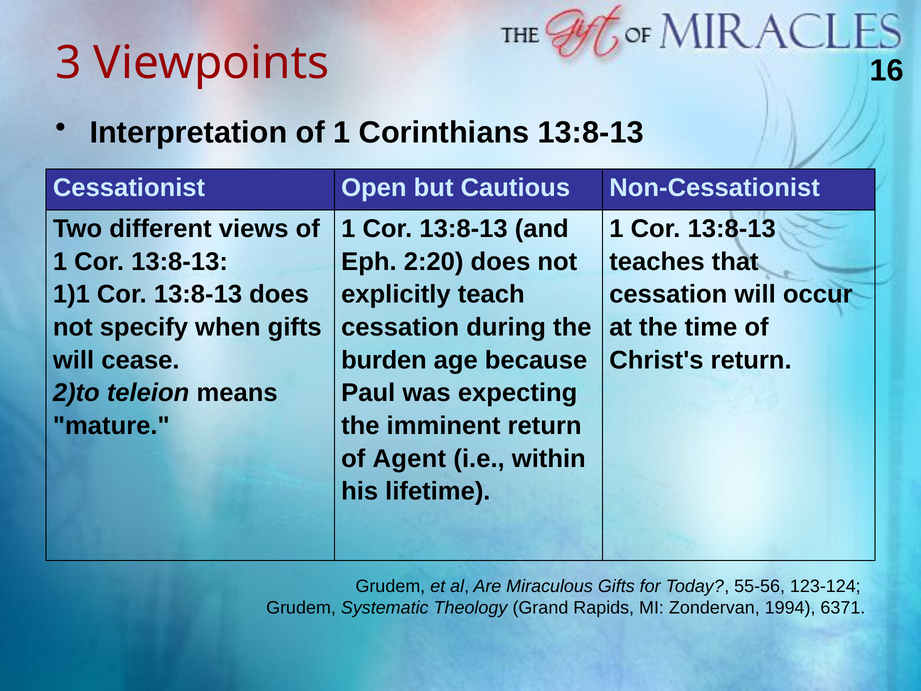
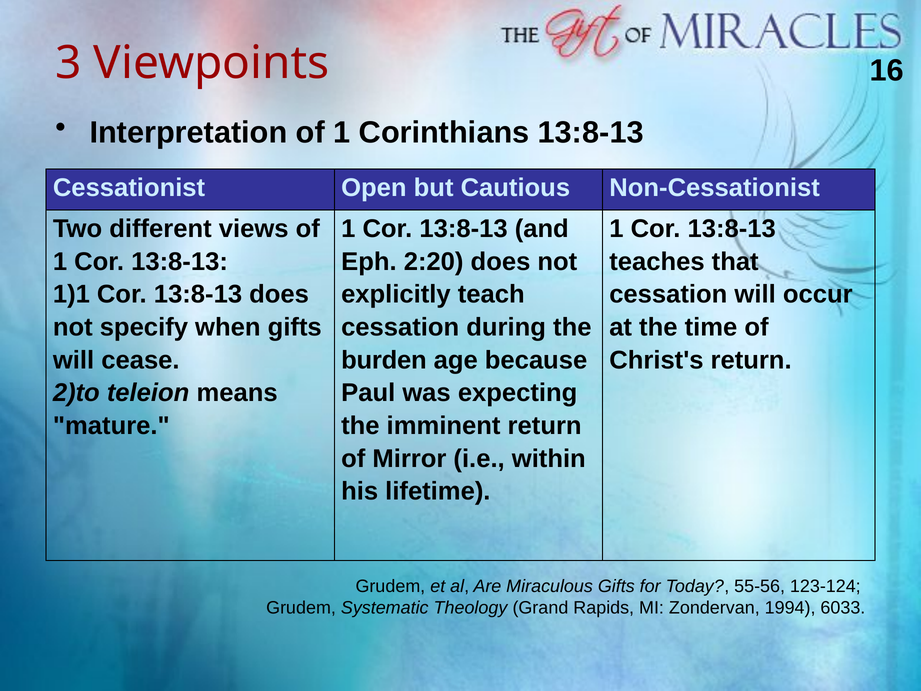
Agent: Agent -> Mirror (409, 458)
6371: 6371 -> 6033 (843, 608)
